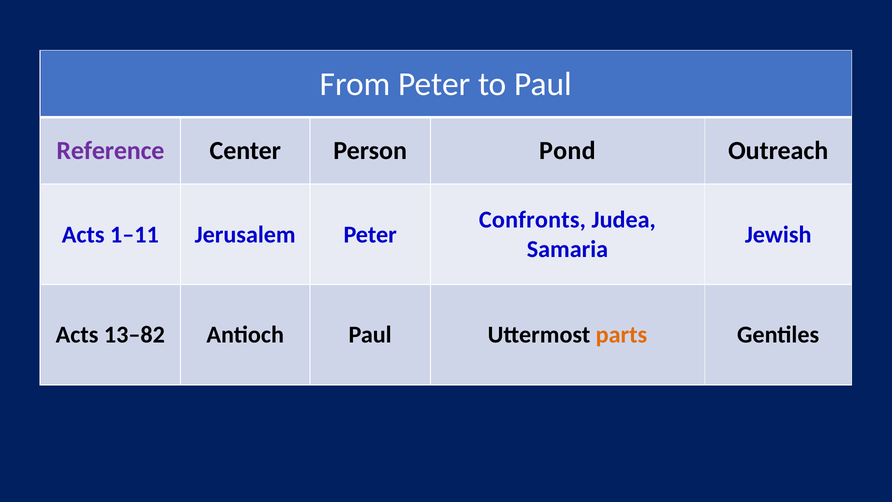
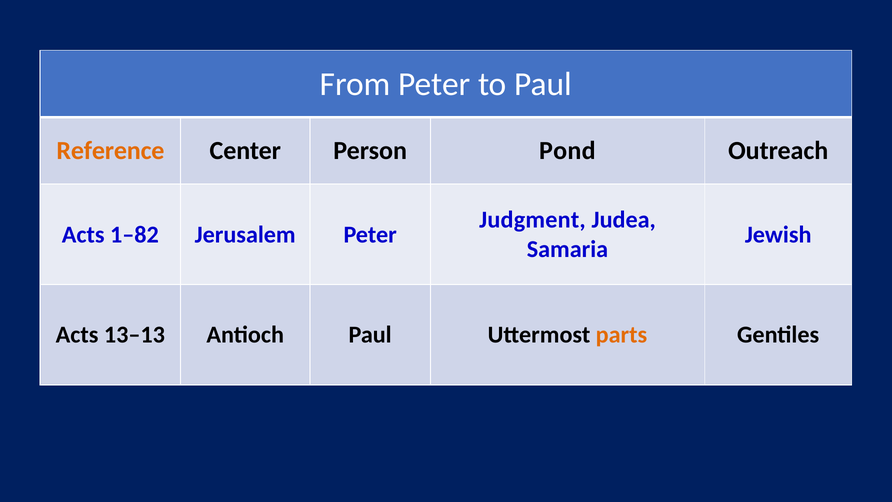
Reference colour: purple -> orange (110, 151)
Confronts: Confronts -> Judgment (532, 220)
1–11: 1–11 -> 1–82 (134, 234)
13–82: 13–82 -> 13–13 (134, 335)
